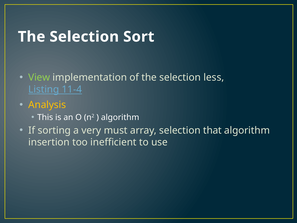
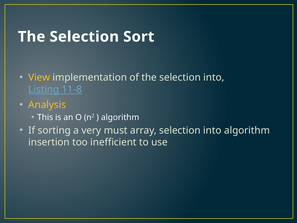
View colour: light green -> yellow (39, 77)
the selection less: less -> into (214, 77)
11-4: 11-4 -> 11-8 (72, 89)
array selection that: that -> into (212, 130)
